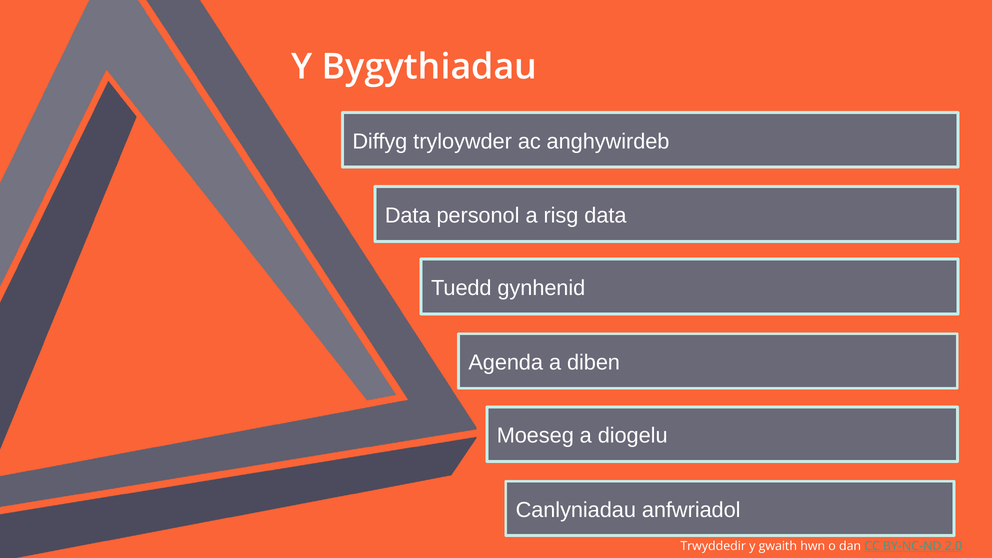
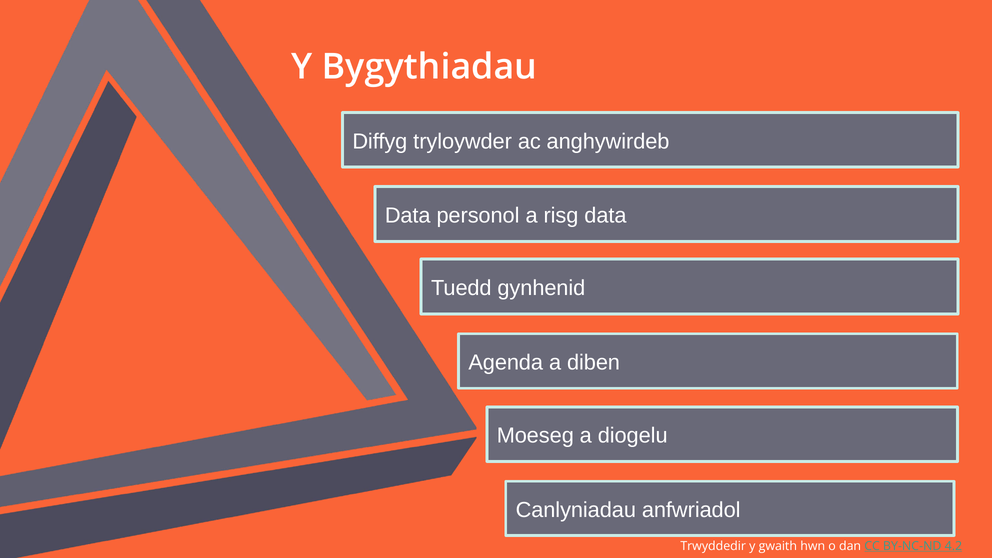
2.0: 2.0 -> 4.2 (953, 546)
